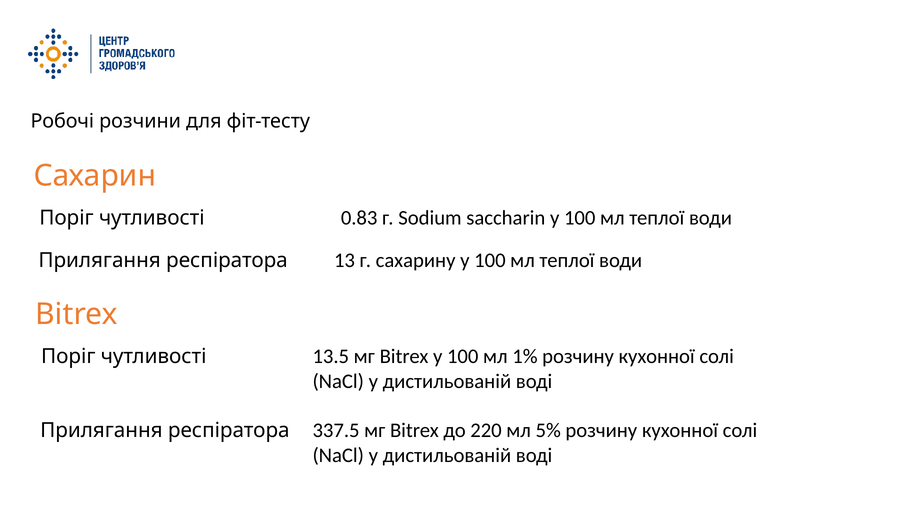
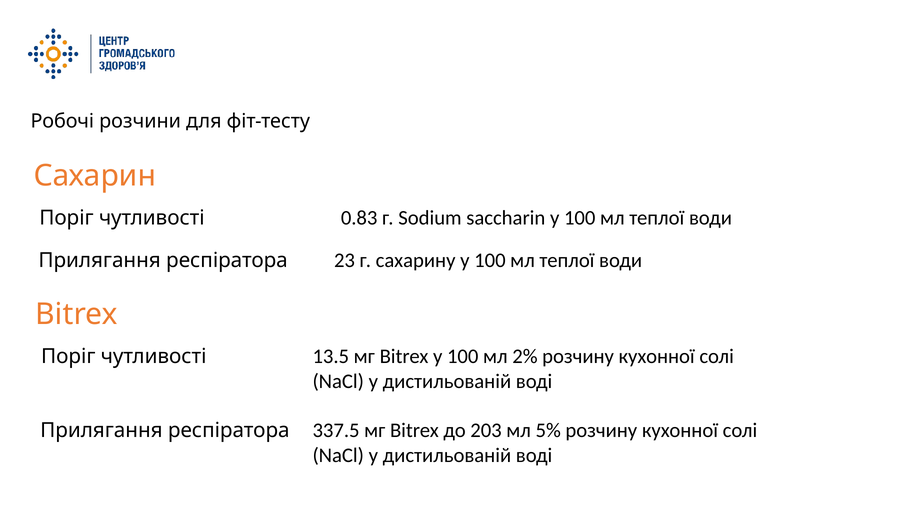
13: 13 -> 23 (345, 260)
1%: 1% -> 2% (525, 356)
220: 220 -> 203 (486, 430)
